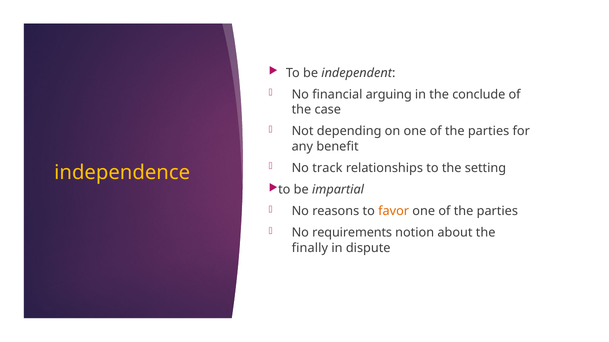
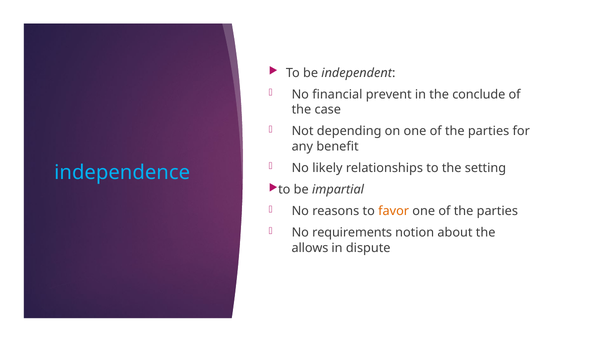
arguing: arguing -> prevent (389, 95)
track: track -> likely (327, 168)
independence colour: yellow -> light blue (122, 173)
finally: finally -> allows (310, 248)
